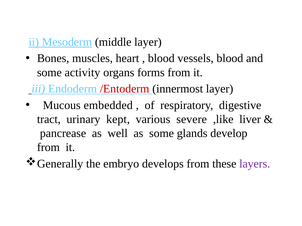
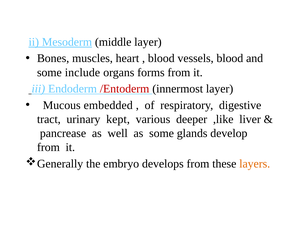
activity: activity -> include (82, 73)
severe: severe -> deeper (192, 119)
layers colour: purple -> orange (255, 164)
